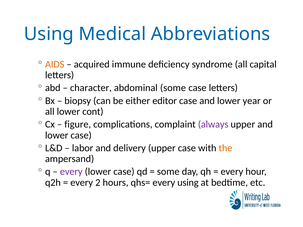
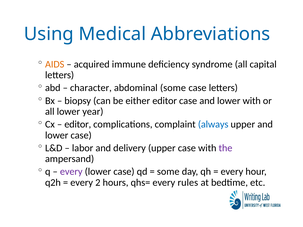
lower year: year -> with (252, 101)
cont: cont -> year (93, 112)
figure: figure -> editor (78, 124)
always colour: purple -> blue (213, 124)
the colour: orange -> purple (225, 148)
every using: using -> rules (188, 183)
